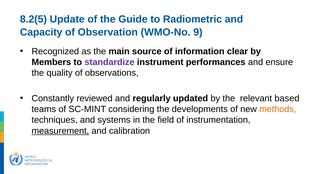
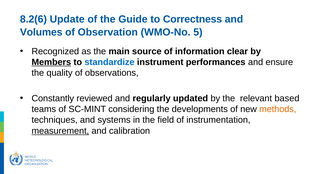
8.2(5: 8.2(5 -> 8.2(6 (33, 19)
Radiometric: Radiometric -> Correctness (193, 19)
Capacity: Capacity -> Volumes (41, 32)
9: 9 -> 5 (198, 32)
Members underline: none -> present (51, 62)
standardize colour: purple -> blue (110, 62)
